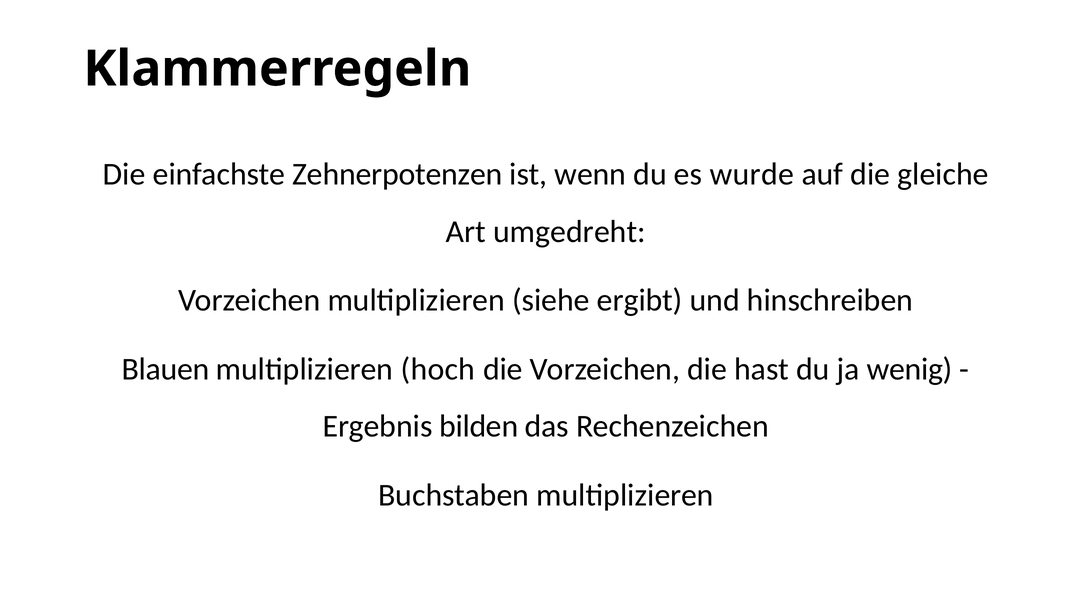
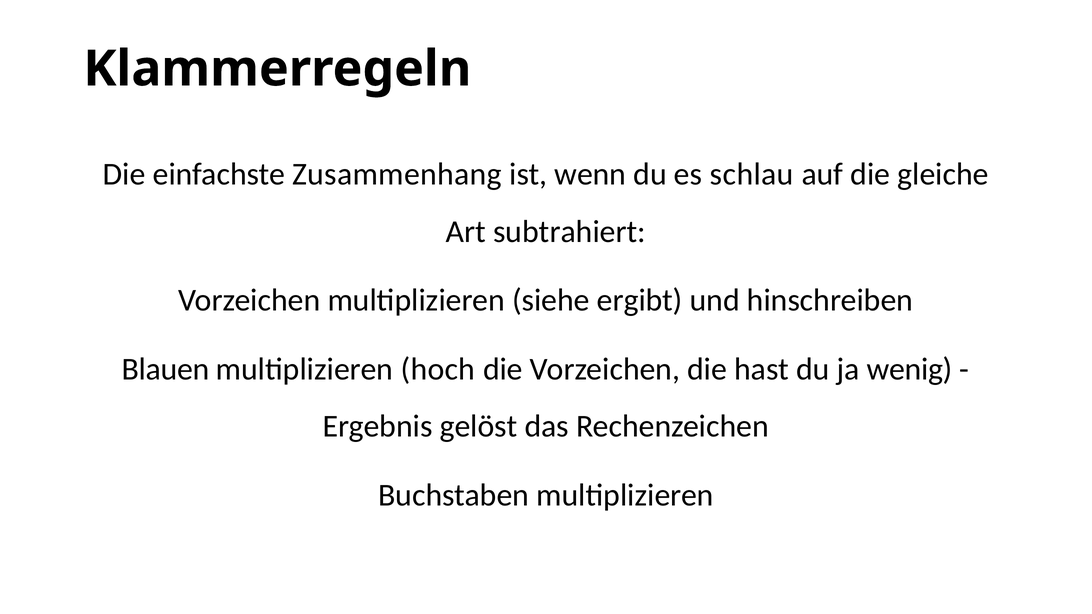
Zehnerpotenzen: Zehnerpotenzen -> Zusammenhang (397, 174)
wurde: wurde -> schlau (752, 174)
umgedreht: umgedreht -> subtrahiert (570, 232)
bilden: bilden -> gelöst (479, 427)
